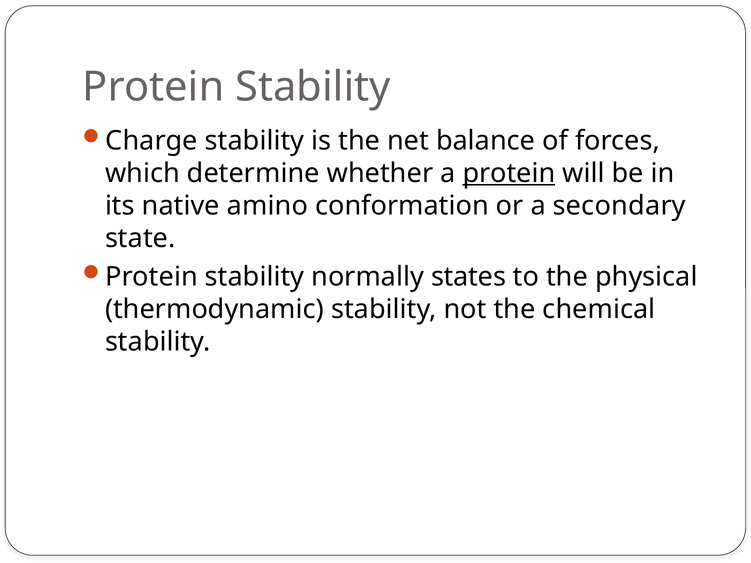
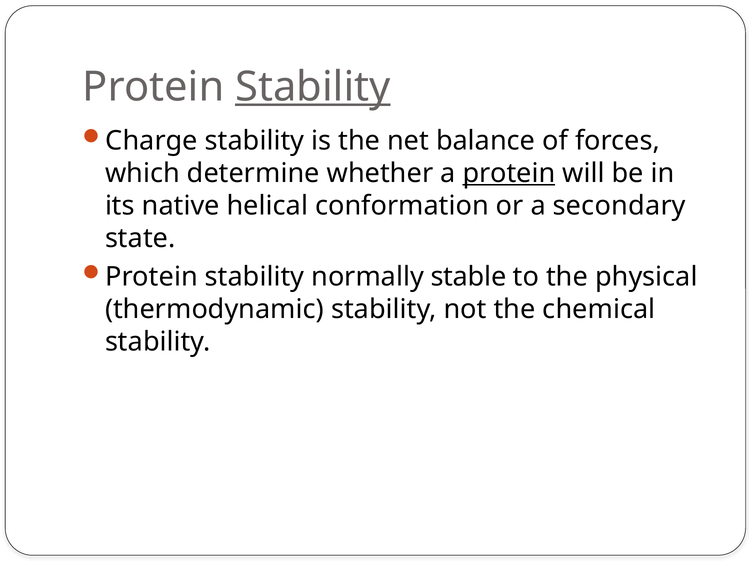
Stability underline: none -> present (313, 87)
amino: amino -> helical (267, 206)
states: states -> stable (469, 277)
